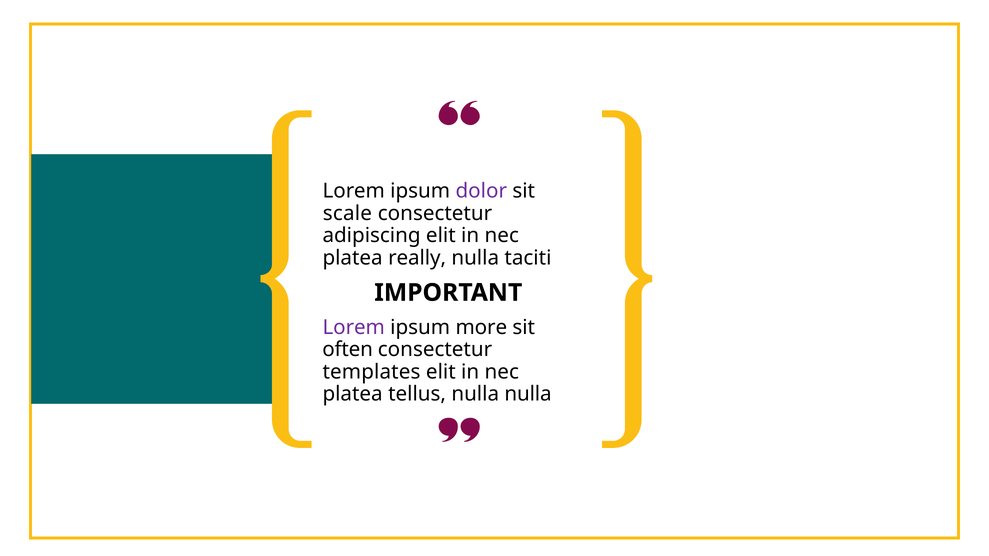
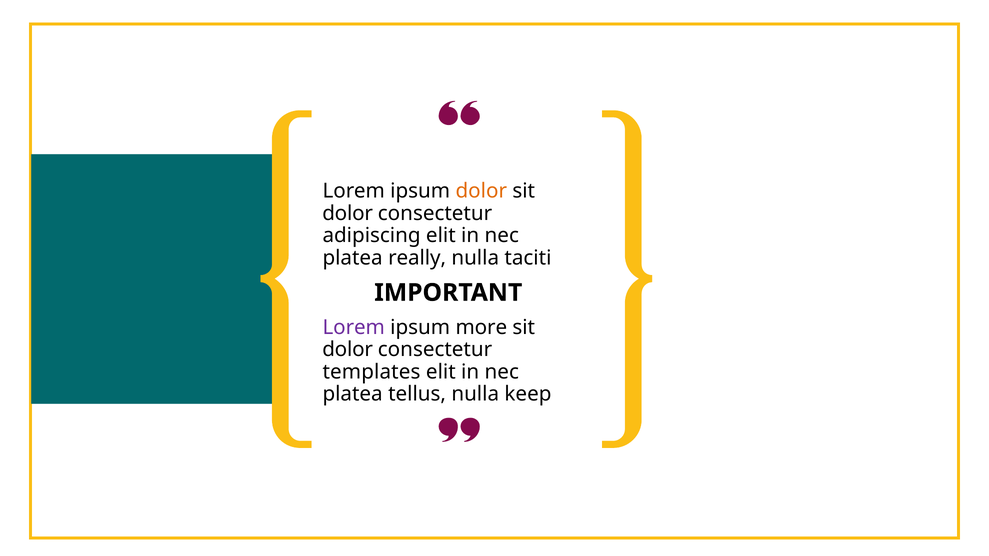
dolor colour: purple -> orange (481, 191)
scale: scale -> dolor (348, 214)
often: often -> dolor (348, 350)
nulla nulla: nulla -> keep (528, 394)
